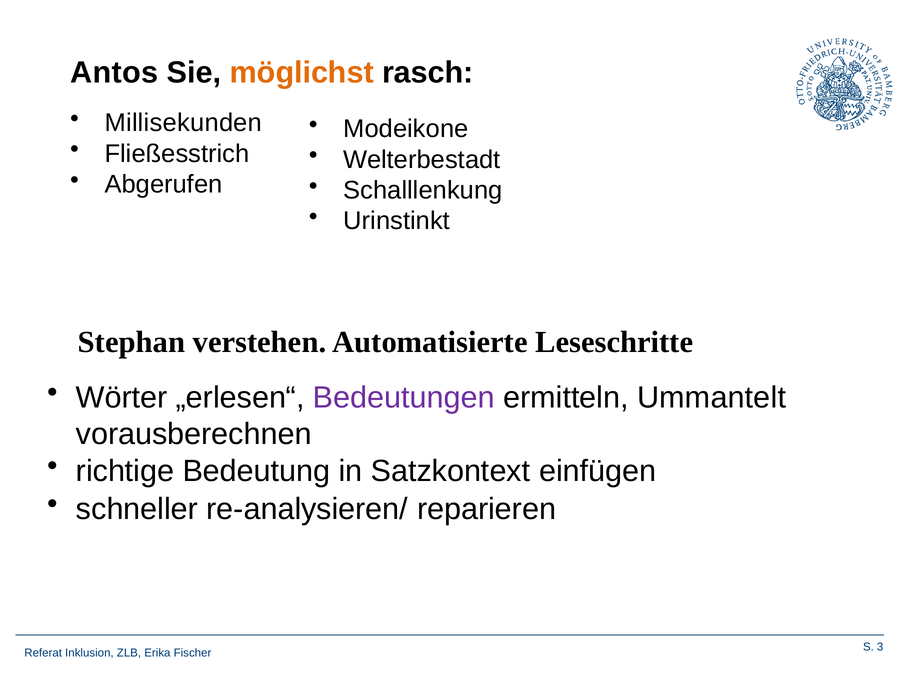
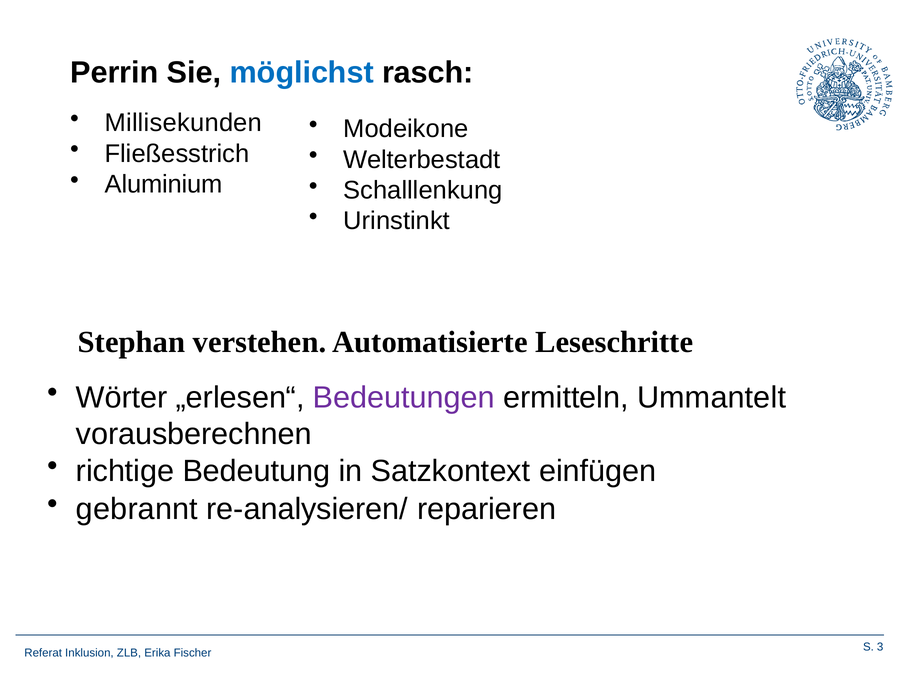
Antos: Antos -> Perrin (114, 73)
möglichst colour: orange -> blue (302, 73)
Abgerufen: Abgerufen -> Aluminium (164, 184)
schneller: schneller -> gebrannt (137, 509)
